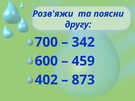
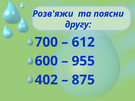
342: 342 -> 612 (83, 42)
459: 459 -> 955 (83, 61)
873: 873 -> 875 (83, 80)
